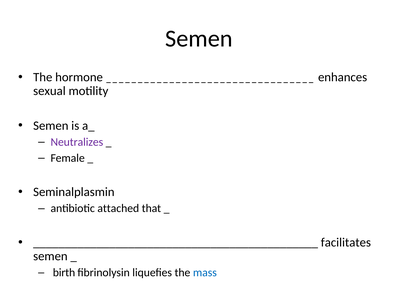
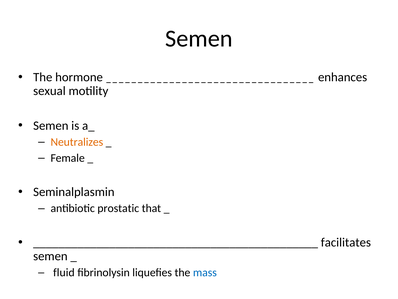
Neutralizes colour: purple -> orange (77, 142)
attached: attached -> prostatic (118, 208)
birth: birth -> fluid (64, 272)
